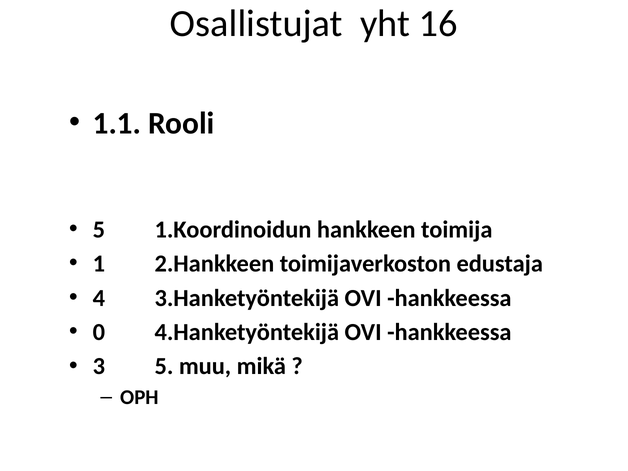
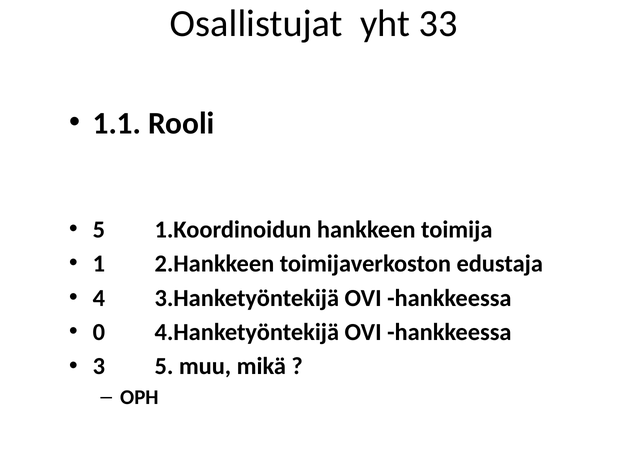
16: 16 -> 33 (438, 24)
